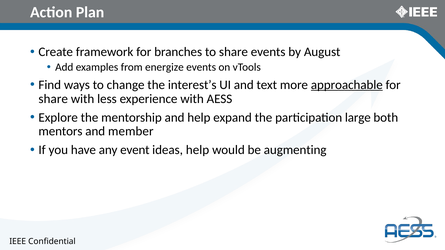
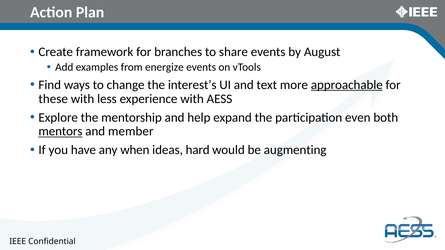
share: share -> these (53, 99)
large: large -> even (358, 118)
mentors underline: none -> present (60, 132)
event: event -> when (135, 150)
ideas help: help -> hard (198, 150)
